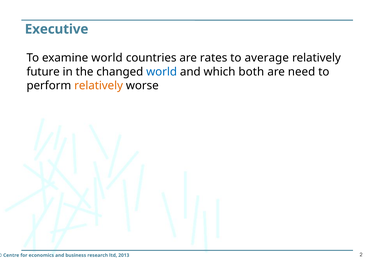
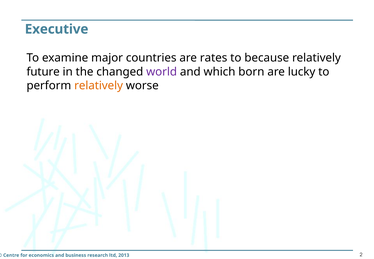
examine world: world -> major (107, 58)
average: average -> because (267, 58)
world colour: blue -> purple (162, 72)
both: both -> born (251, 72)
need: need -> lucky (302, 72)
